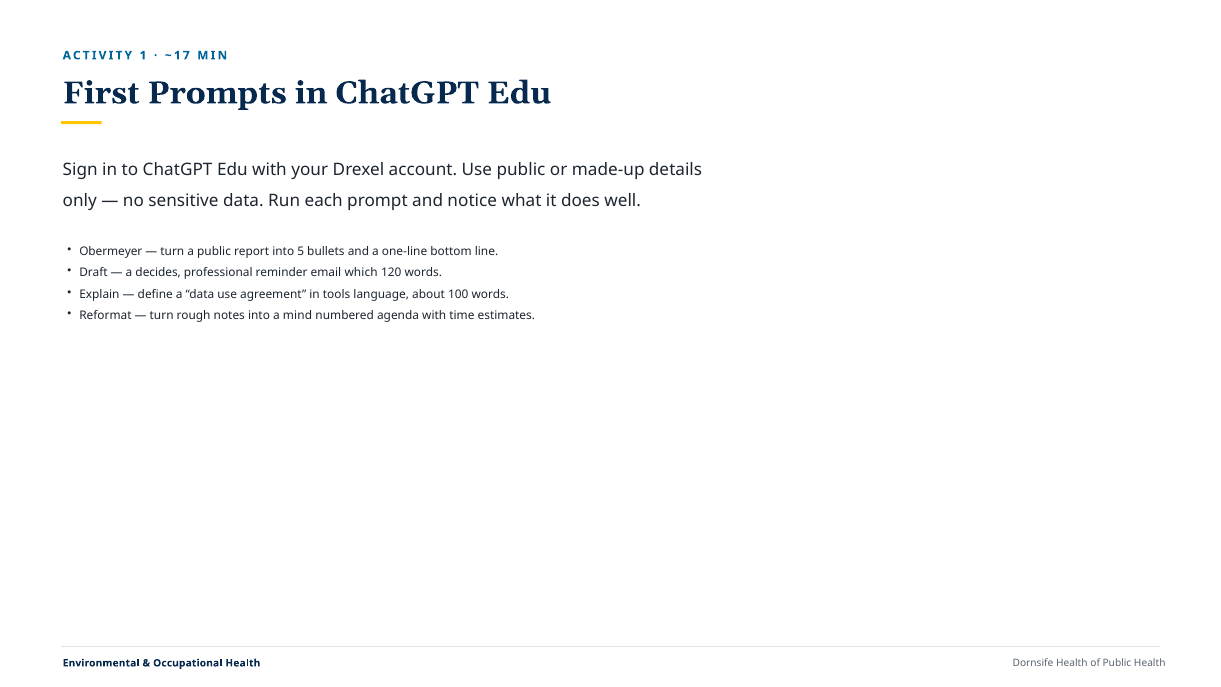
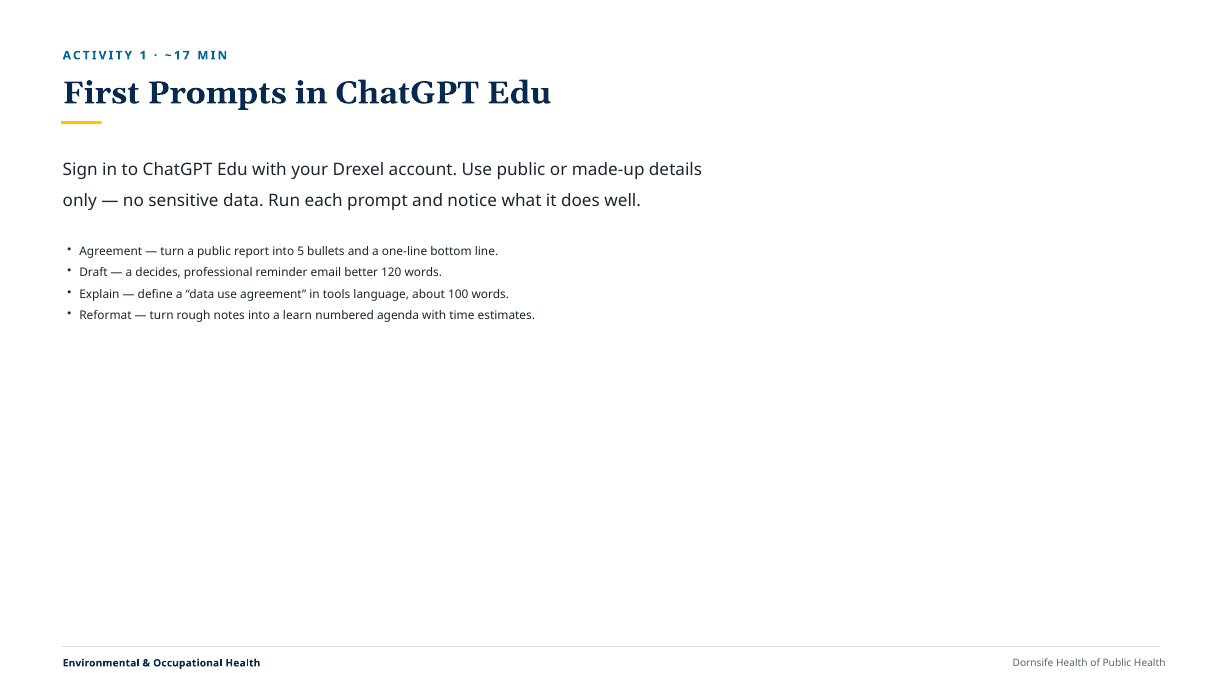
Obermeyer: Obermeyer -> Agreement (111, 251)
which: which -> better (361, 273)
mind: mind -> learn (297, 315)
